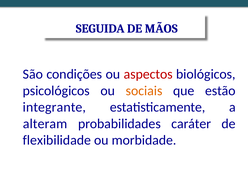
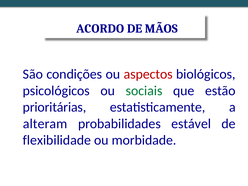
SEGUIDA: SEGUIDA -> ACORDO (100, 29)
sociais colour: orange -> green (144, 91)
integrante: integrante -> prioritárias (55, 107)
caráter: caráter -> estável (191, 124)
